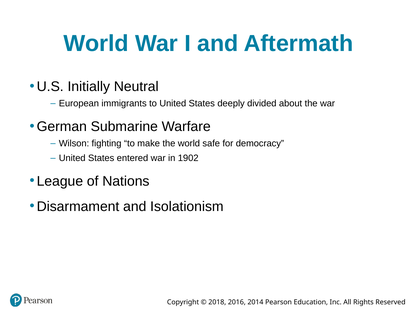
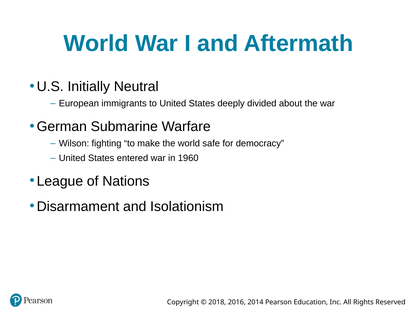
1902: 1902 -> 1960 (188, 158)
